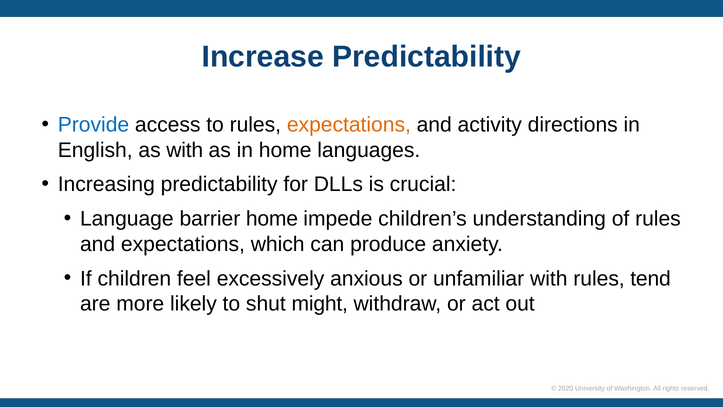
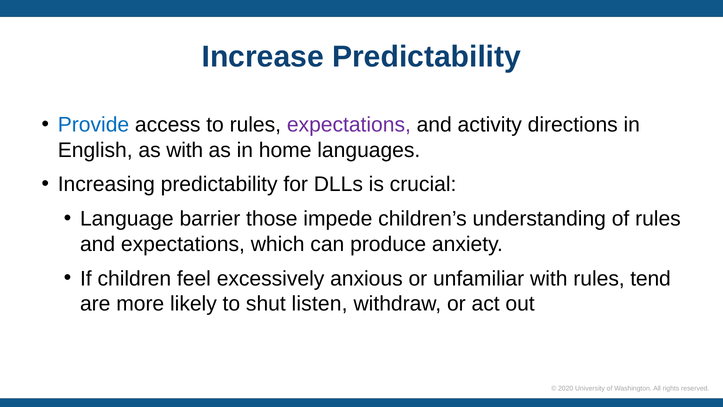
expectations colour: orange -> purple (349, 125)
barrier home: home -> those (272, 219)
might: might -> listen (320, 304)
